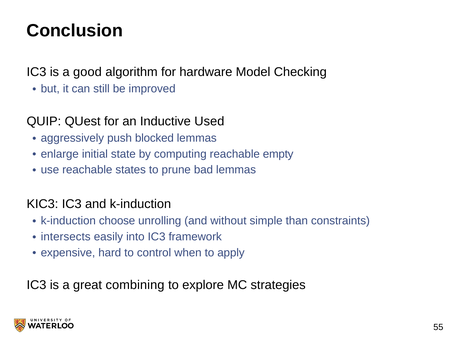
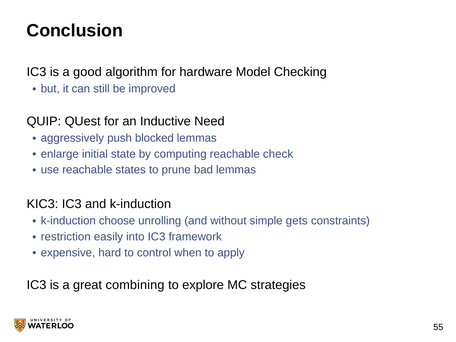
Used: Used -> Need (209, 121)
empty: empty -> check (278, 154)
than: than -> gets (297, 221)
intersects: intersects -> restriction (66, 237)
